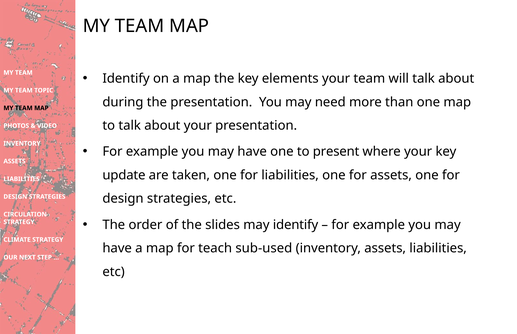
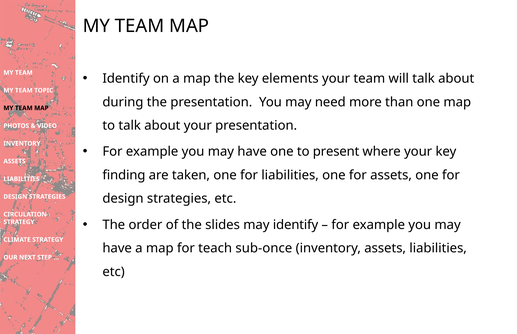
update: update -> finding (124, 175)
sub-used: sub-used -> sub-once (264, 249)
